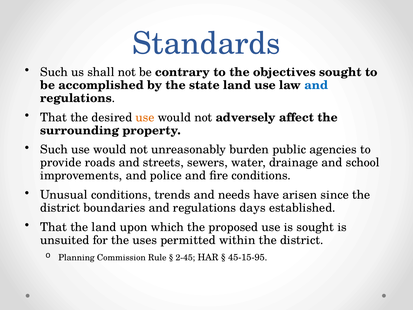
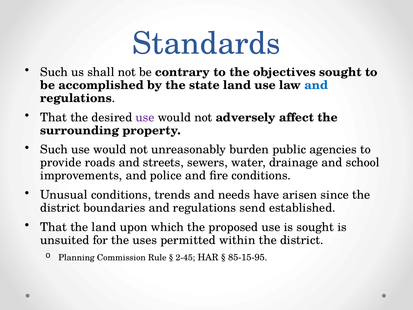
use colour: orange -> purple (145, 117)
days: days -> send (253, 208)
45-15-95: 45-15-95 -> 85-15-95 (248, 257)
